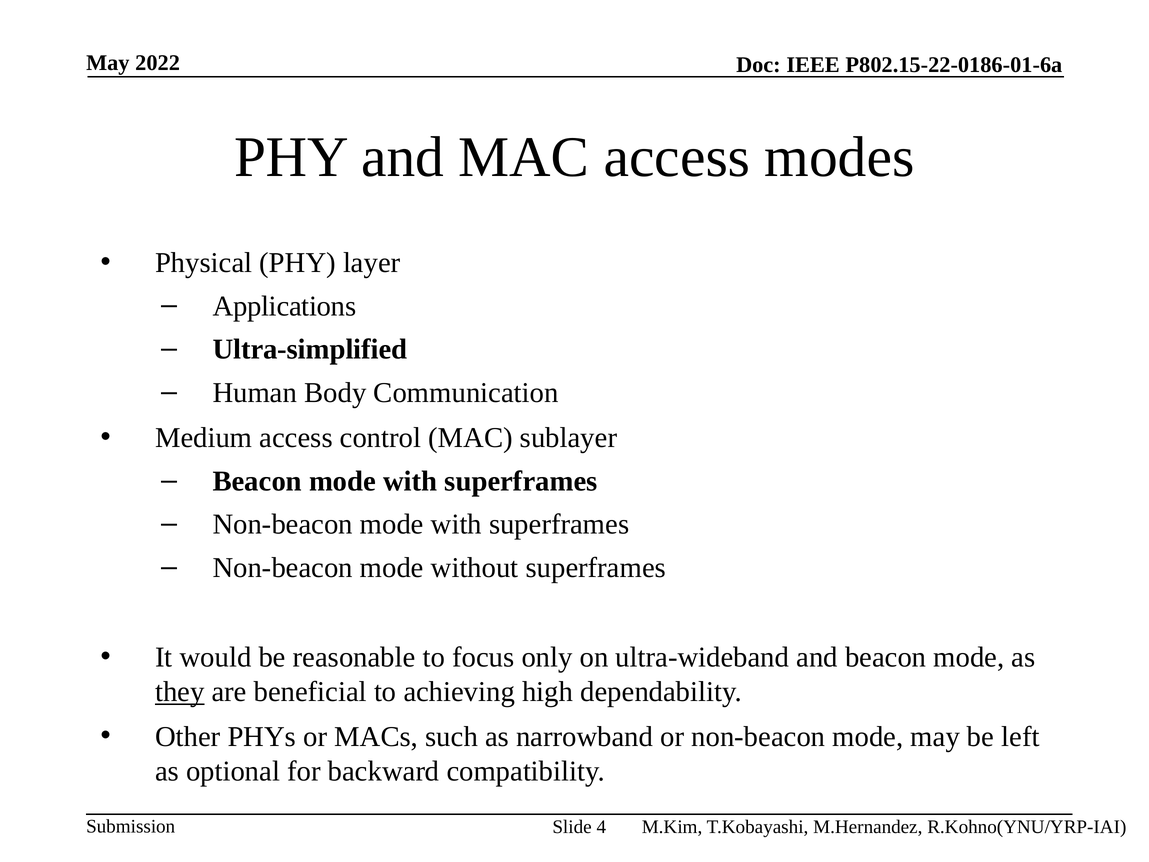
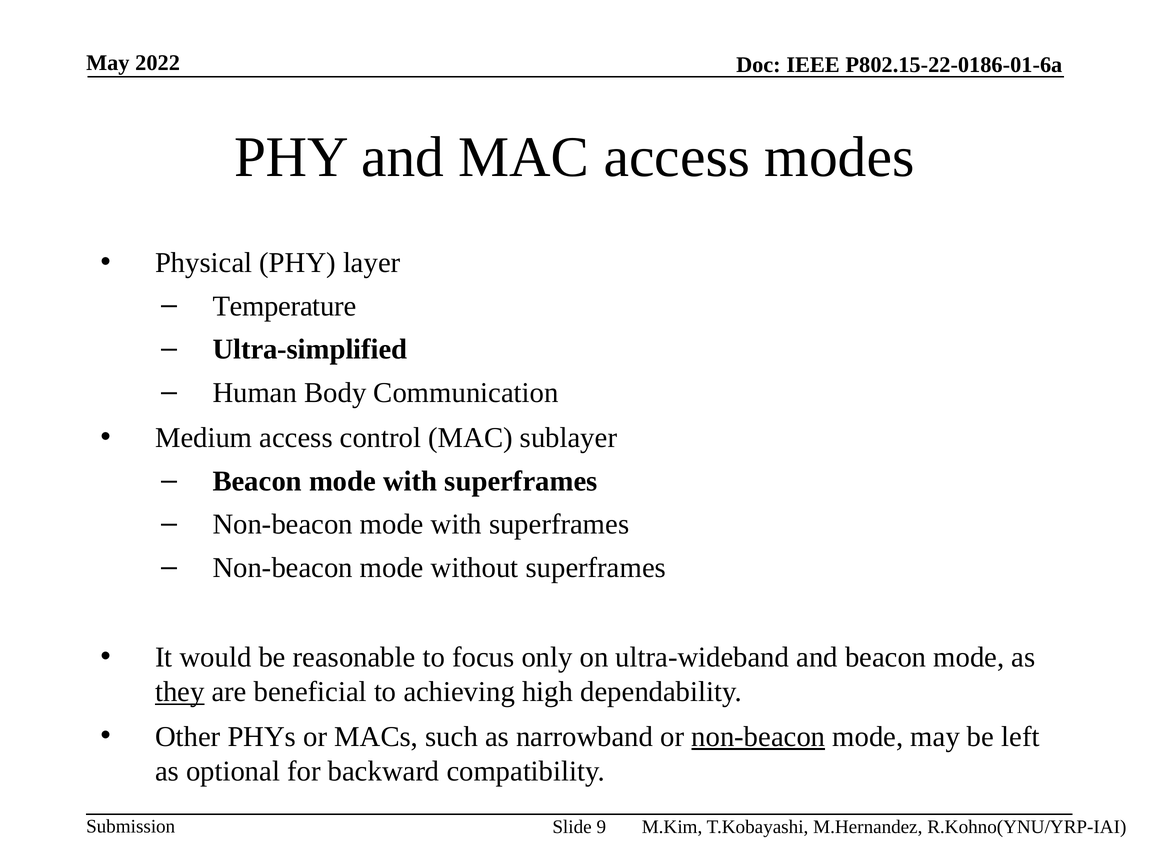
Applications: Applications -> Temperature (284, 306)
non-beacon underline: none -> present (758, 736)
4: 4 -> 9 (601, 826)
